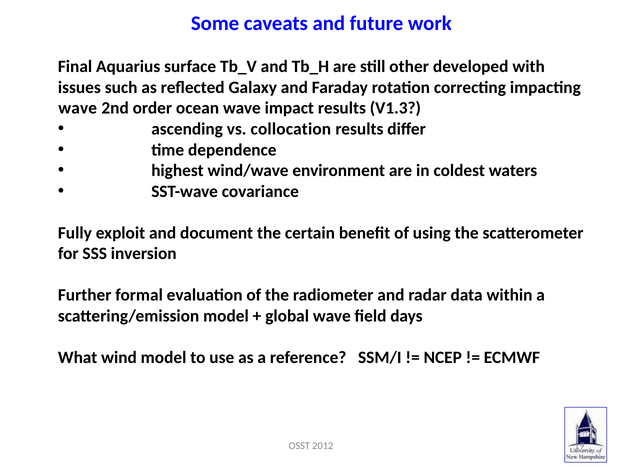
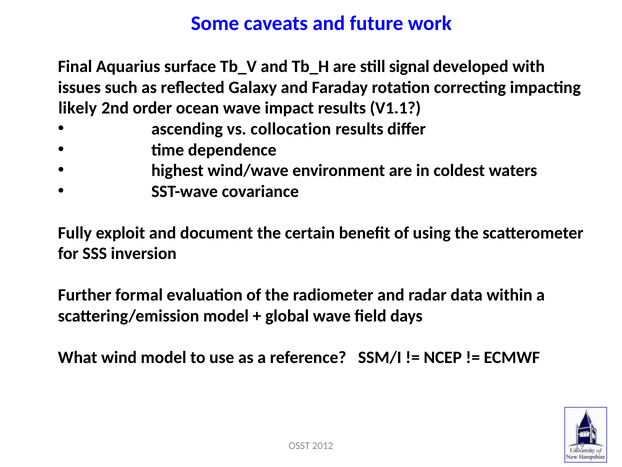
other: other -> signal (409, 67)
wave: wave -> likely (78, 108)
V1.3: V1.3 -> V1.1 (395, 108)
